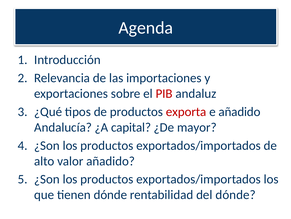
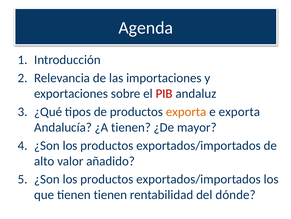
exporta colour: red -> orange (186, 111)
e añadido: añadido -> exporta (239, 111)
¿A capital: capital -> tienen (131, 127)
tienen dónde: dónde -> tienen (110, 194)
